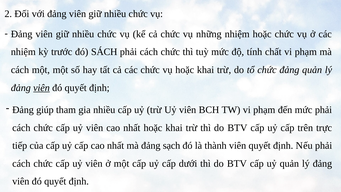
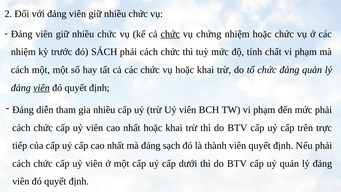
chức underline: none -> present (170, 34)
những: những -> chứng (209, 34)
giúp: giúp -> diễn (45, 110)
